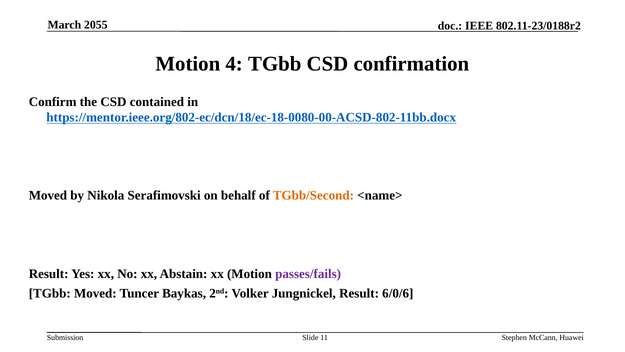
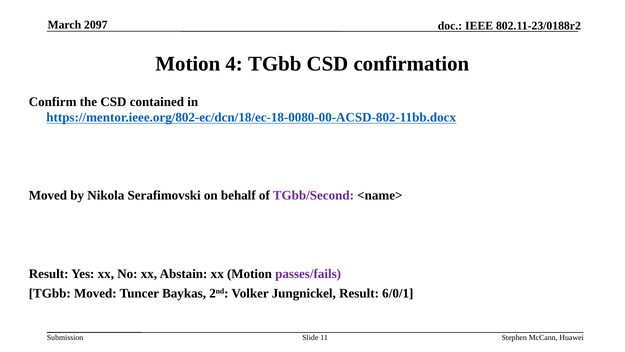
2055: 2055 -> 2097 (96, 25)
TGbb/Second colour: orange -> purple (313, 195)
6/0/6: 6/0/6 -> 6/0/1 (398, 293)
